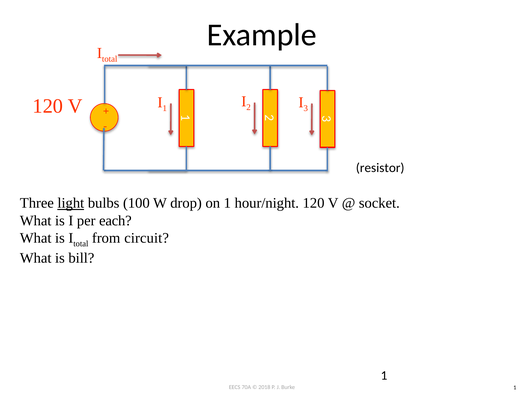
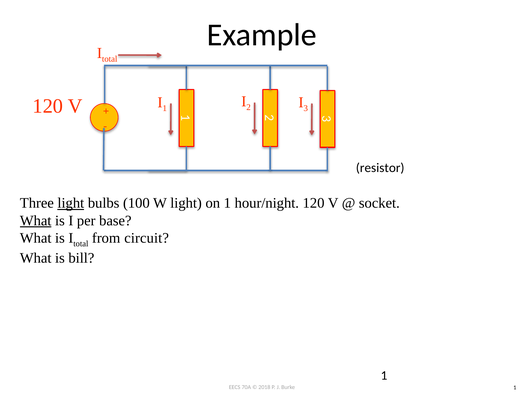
W drop: drop -> light (186, 203)
What underline: none -> present (36, 221)
each: each -> base (115, 221)
